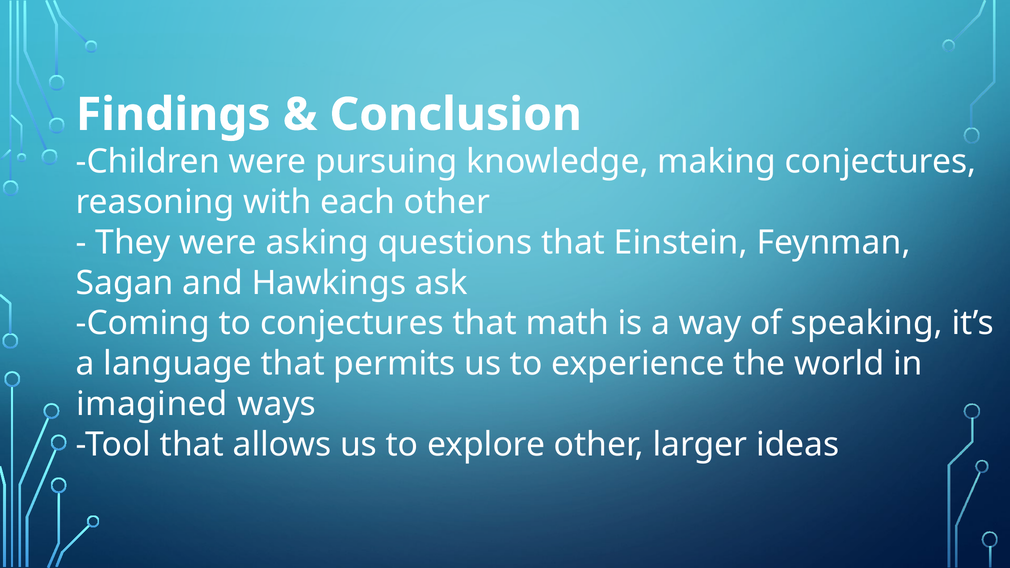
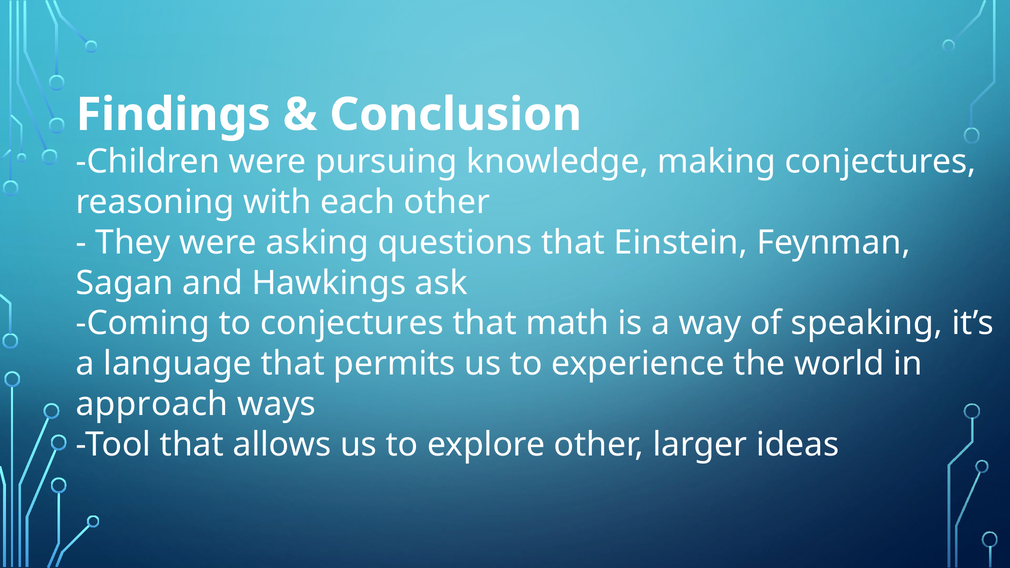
imagined: imagined -> approach (152, 404)
